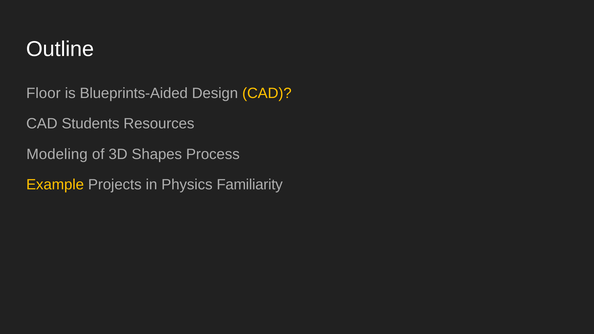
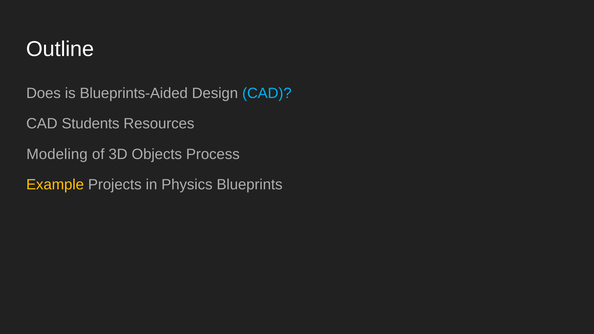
Floor: Floor -> Does (43, 93)
CAD colour: yellow -> light blue (267, 93)
Shapes: Shapes -> Objects (157, 154)
Familiarity: Familiarity -> Blueprints (250, 185)
